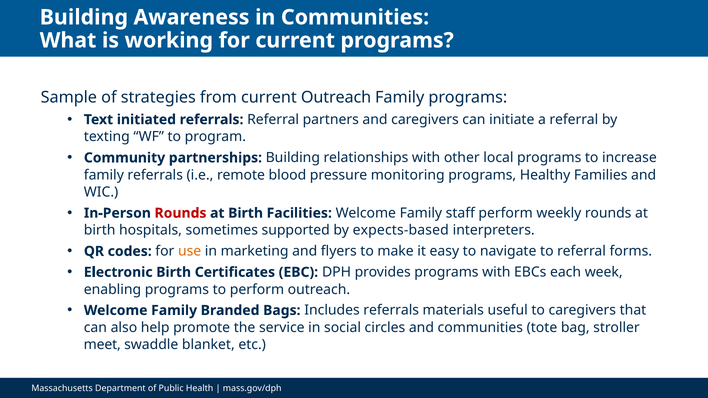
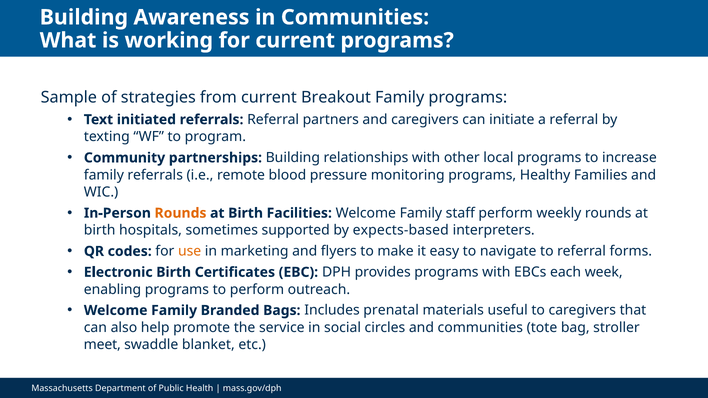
current Outreach: Outreach -> Breakout (336, 98)
Rounds colour: red -> orange (180, 213)
Includes referrals: referrals -> prenatal (391, 311)
